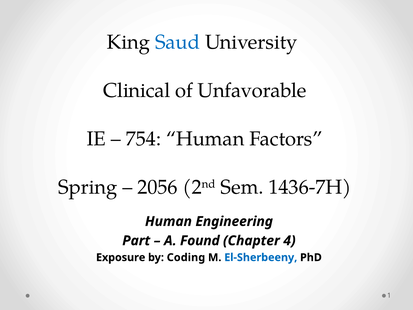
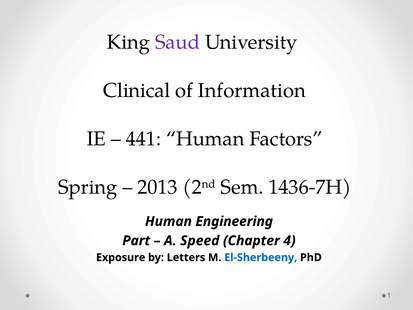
Saud colour: blue -> purple (178, 42)
Unfavorable: Unfavorable -> Information (252, 91)
754: 754 -> 441 (143, 139)
2056: 2056 -> 2013 (157, 187)
Found: Found -> Speed (200, 241)
Coding: Coding -> Letters (186, 257)
